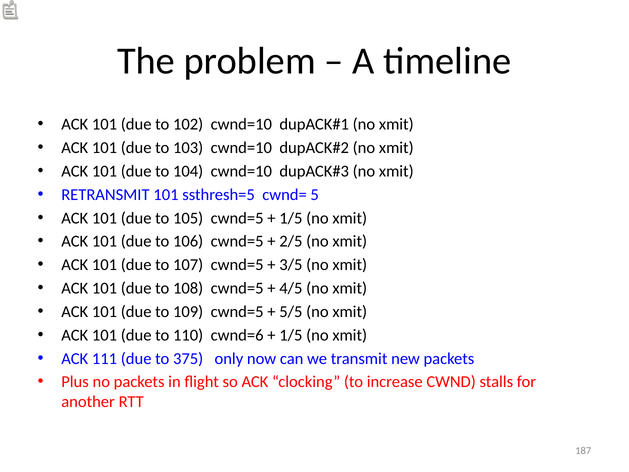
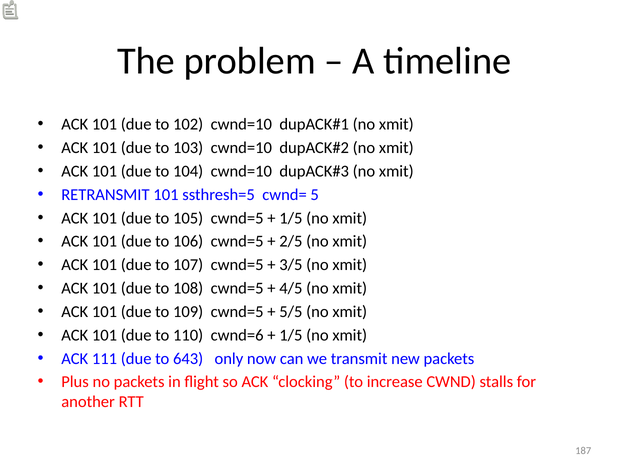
375: 375 -> 643 (188, 358)
